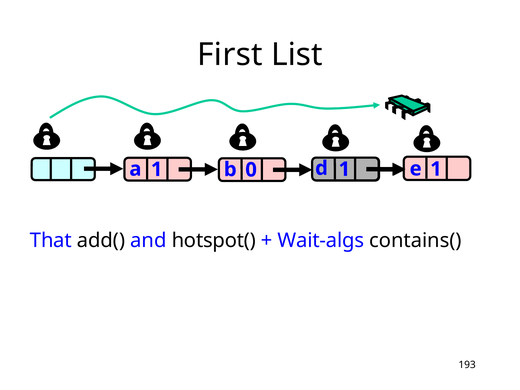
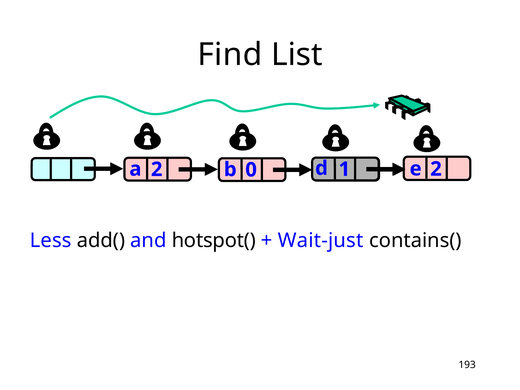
First: First -> Find (230, 55)
1: 1 -> 2 (157, 169)
1: 1 -> 2 (436, 169)
That: That -> Less (51, 241)
Wait-algs: Wait-algs -> Wait-just (321, 241)
